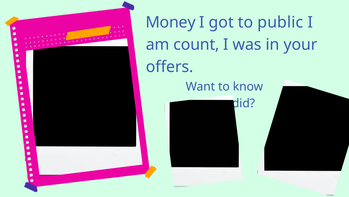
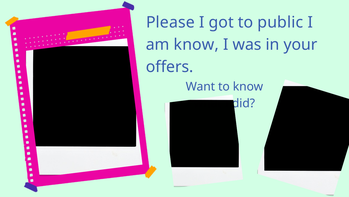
Money: Money -> Please (170, 22)
am count: count -> know (196, 44)
